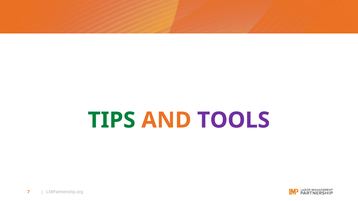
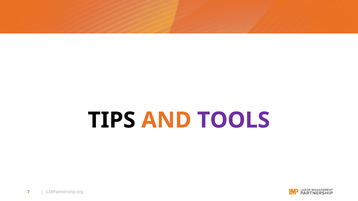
TIPS colour: green -> black (112, 120)
